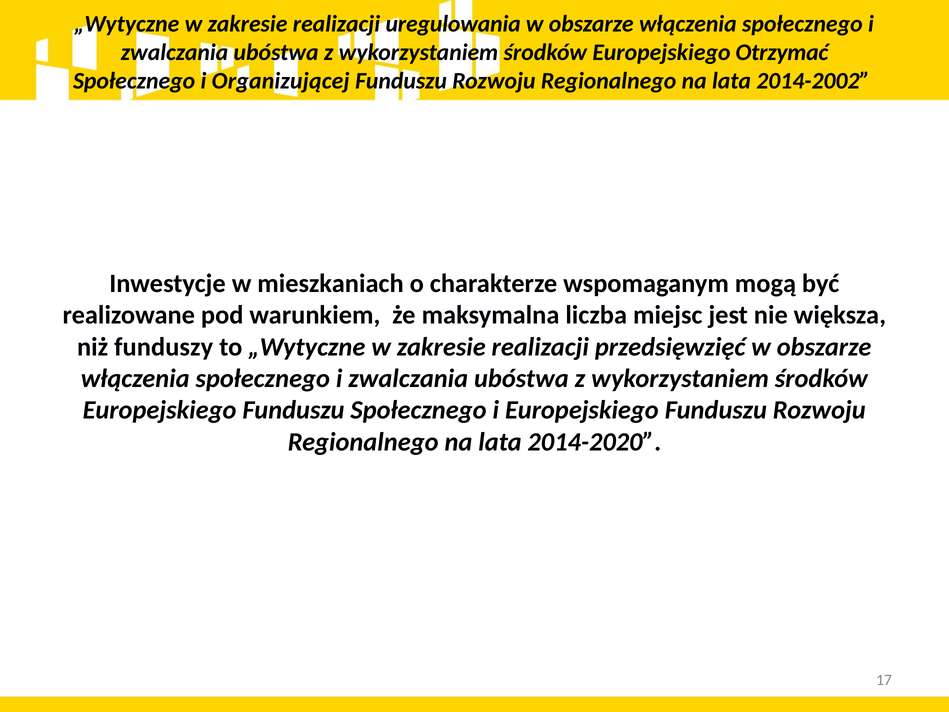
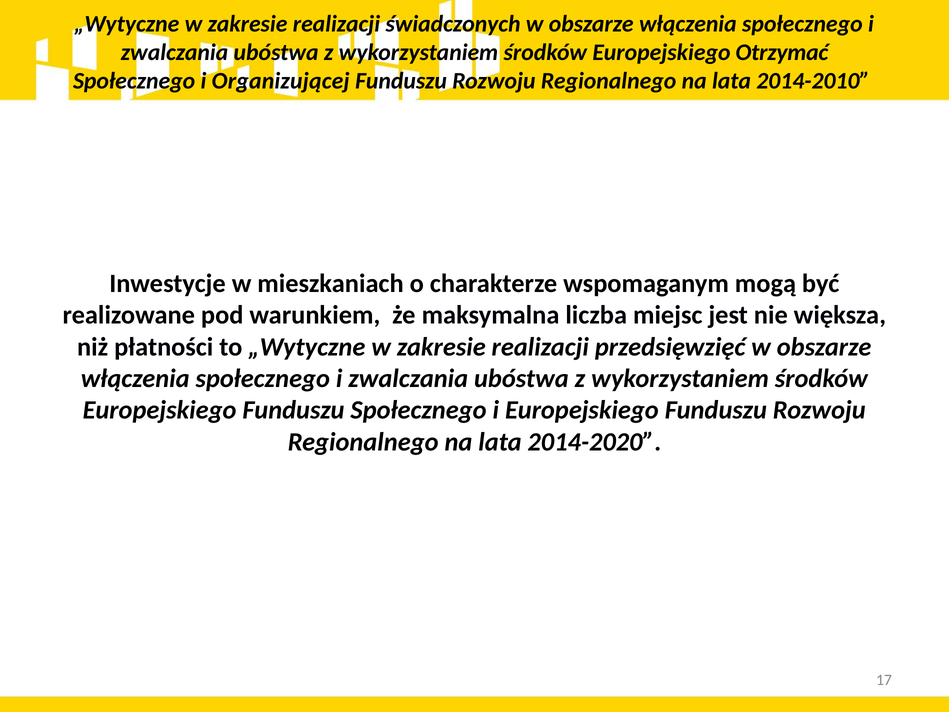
uregulowania: uregulowania -> świadczonych (453, 24)
2014-2002: 2014-2002 -> 2014-2010 (813, 81)
funduszy: funduszy -> płatności (164, 347)
